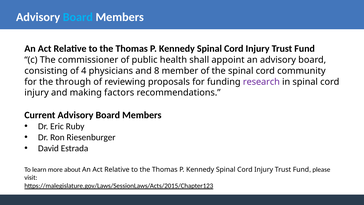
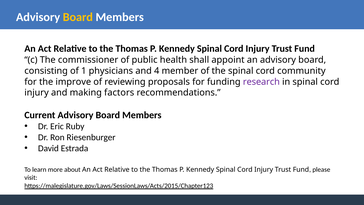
Board colour: light blue -> yellow (78, 17)
4: 4 -> 1 (84, 71)
8: 8 -> 4 (157, 71)
through: through -> improve (73, 82)
